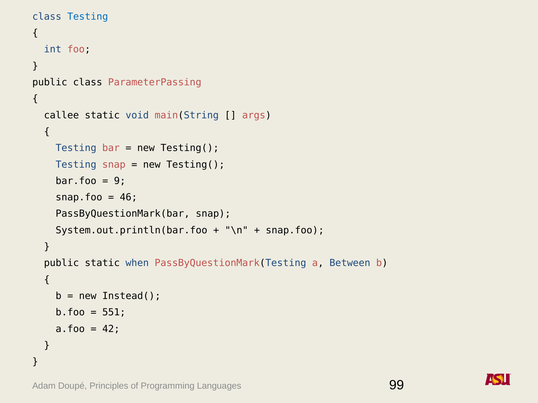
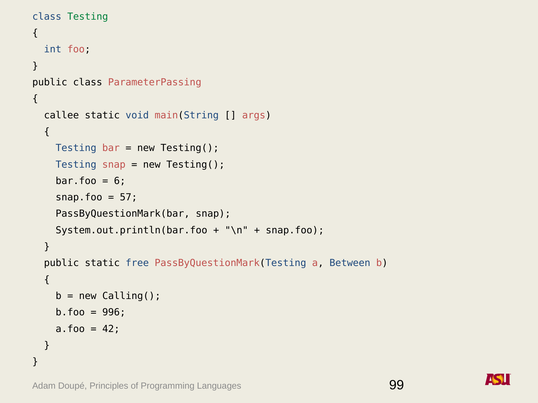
Testing colour: blue -> green (88, 17)
9: 9 -> 6 (120, 181)
46: 46 -> 57 (129, 198)
when: when -> free (137, 263)
Instead(: Instead( -> Calling( (131, 296)
551: 551 -> 996 (114, 313)
